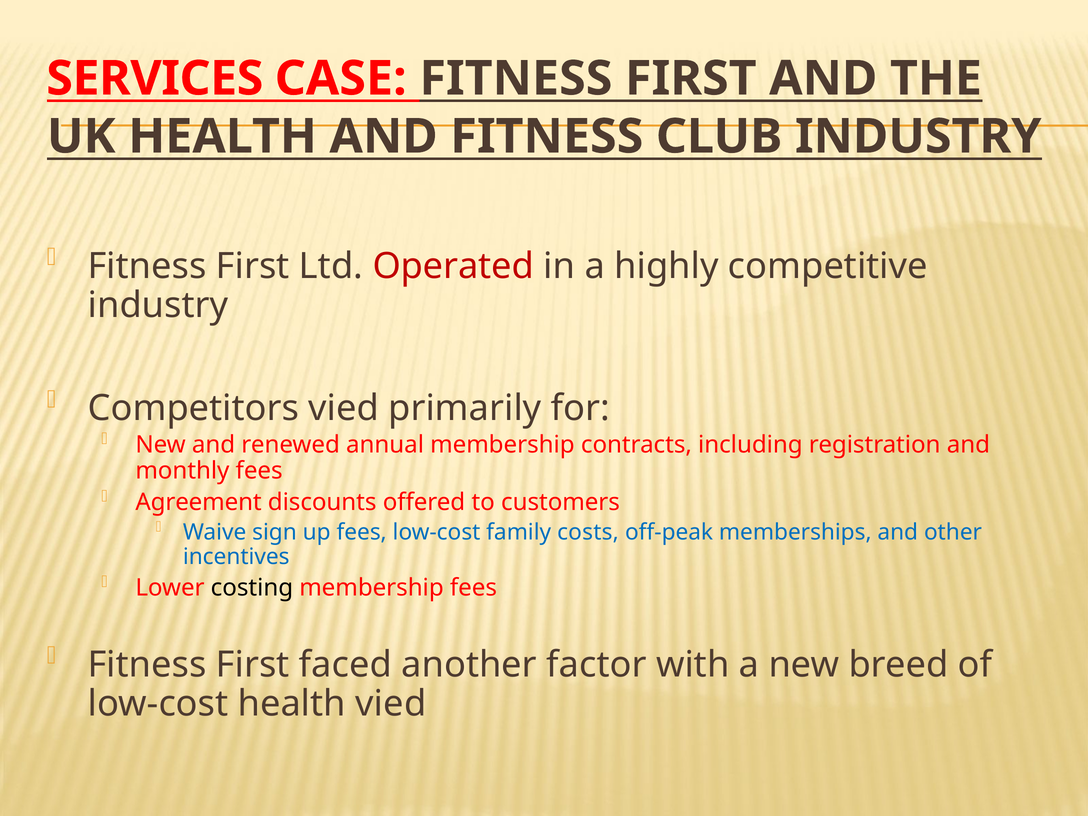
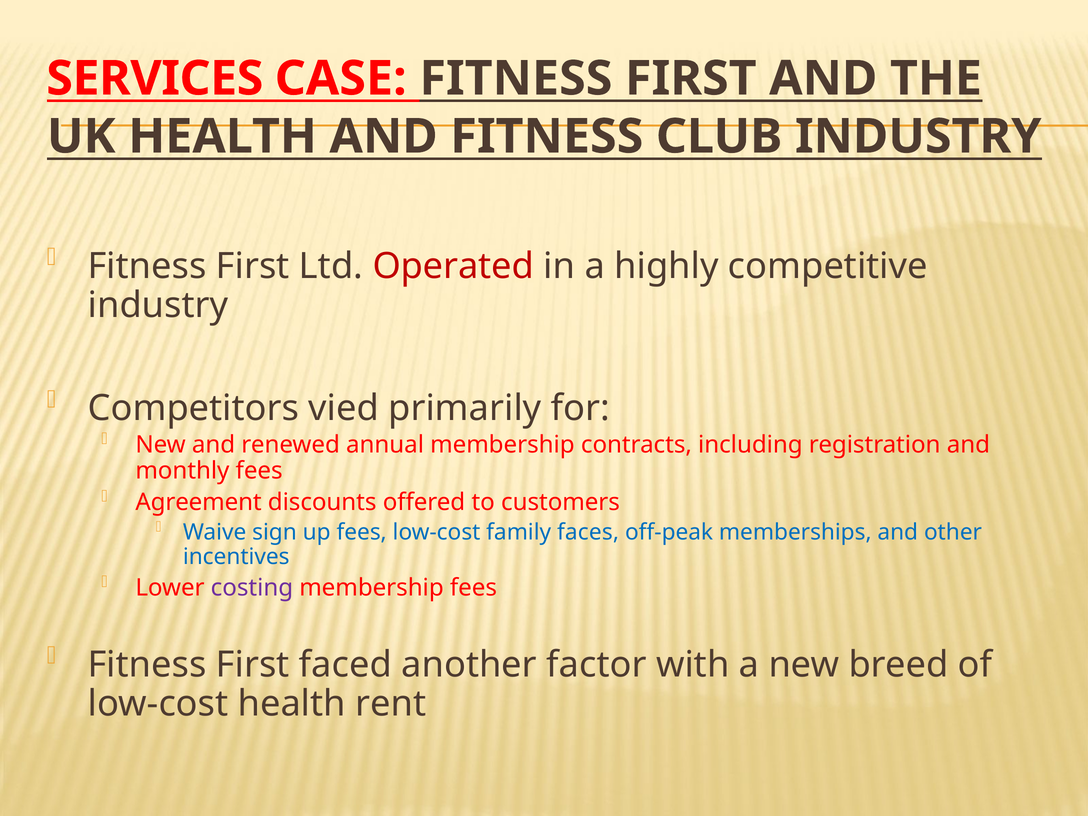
costs: costs -> faces (588, 532)
costing colour: black -> purple (252, 588)
health vied: vied -> rent (391, 704)
